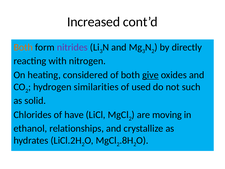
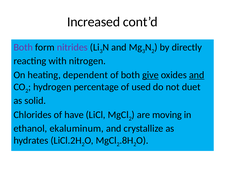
Both colour: orange -> purple (23, 47)
considered: considered -> dependent (85, 75)
and underline: none -> present (197, 75)
similarities: similarities -> percentage (96, 87)
such: such -> duet (191, 87)
relationships: relationships -> ekaluminum (77, 128)
